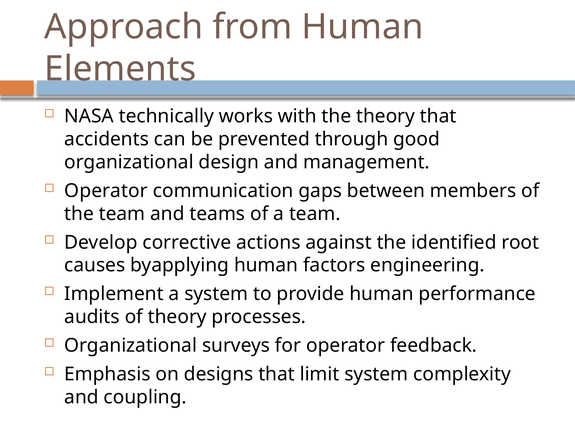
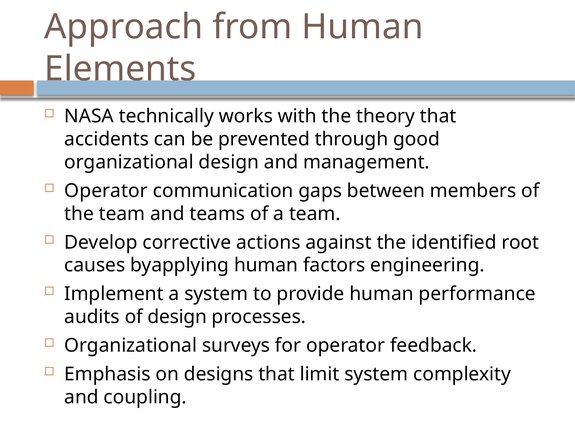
of theory: theory -> design (177, 317)
